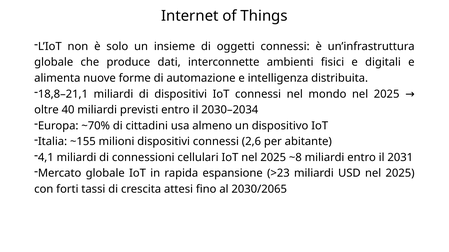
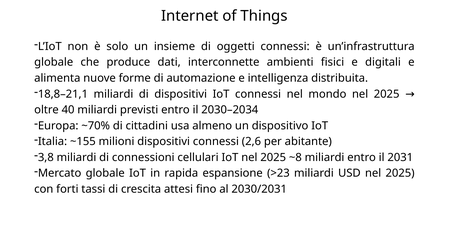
4,1: 4,1 -> 3,8 (46, 158)
2030/2065: 2030/2065 -> 2030/2031 (259, 190)
